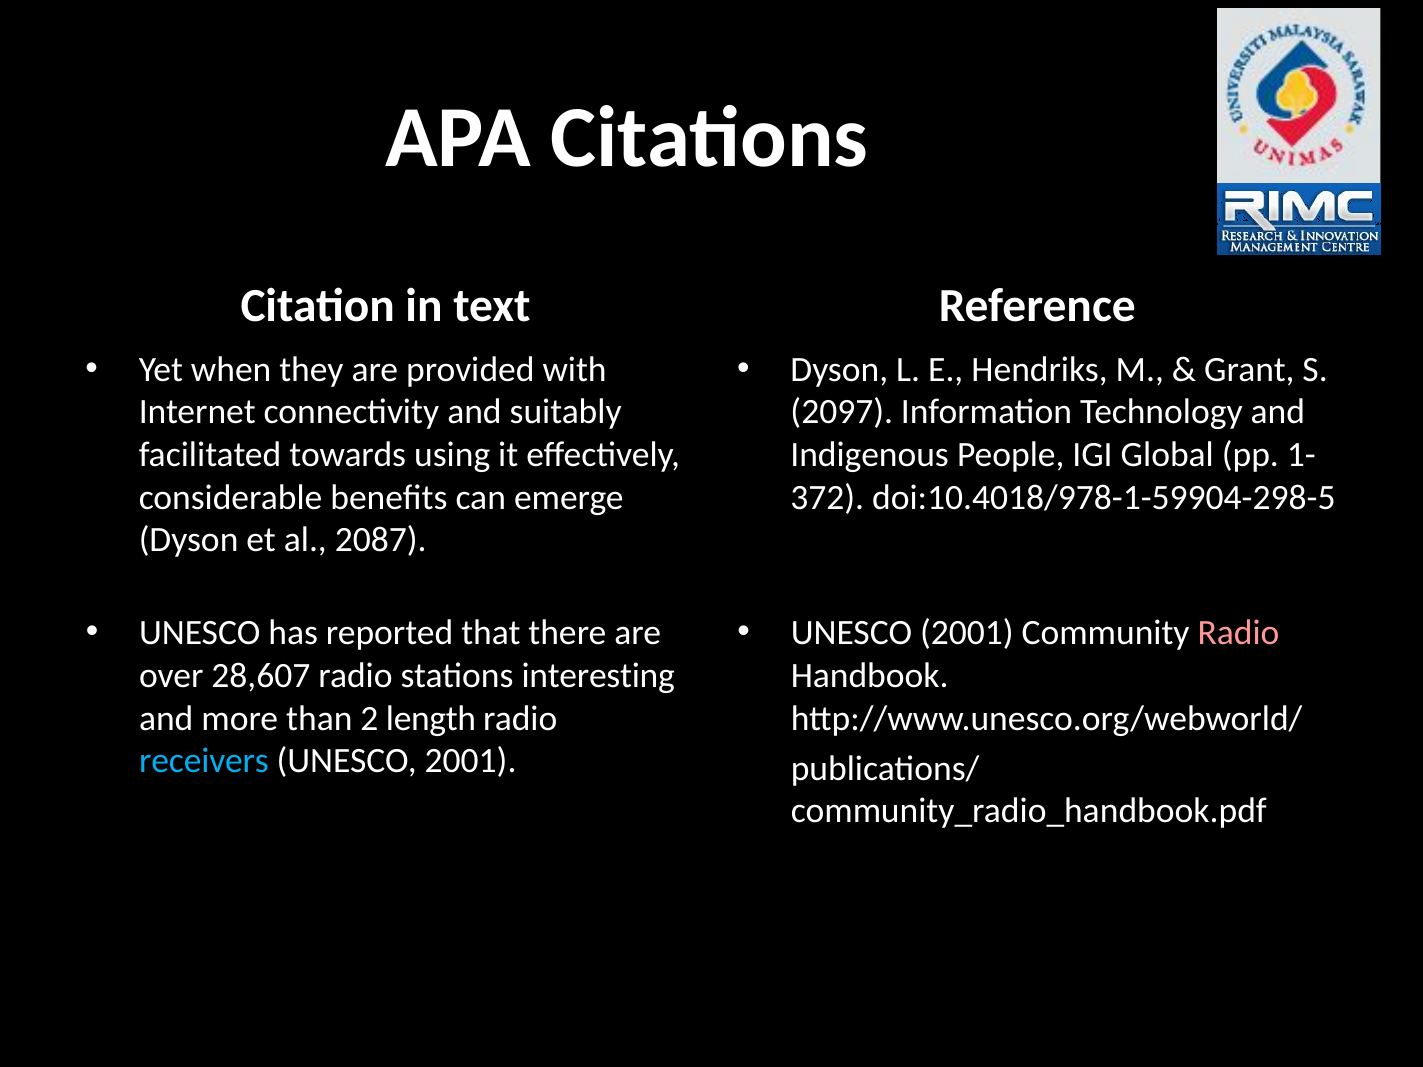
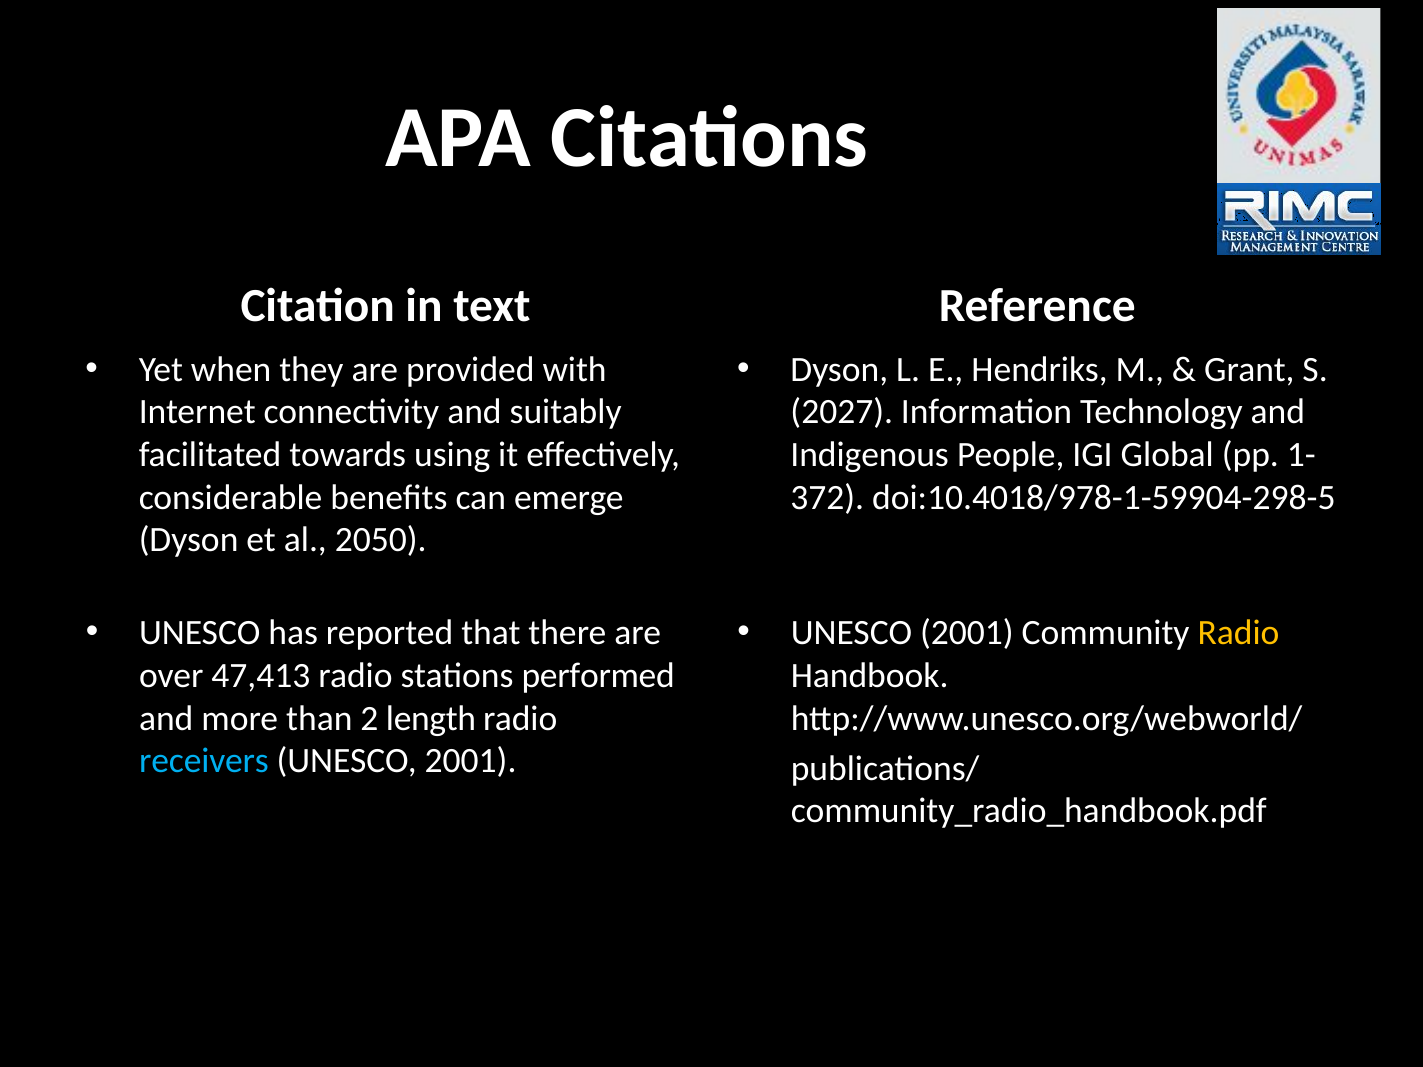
2097: 2097 -> 2027 (842, 412)
2087: 2087 -> 2050 (381, 540)
Radio colour: pink -> yellow (1239, 633)
28,607: 28,607 -> 47,413 (261, 676)
interesting: interesting -> performed (598, 676)
